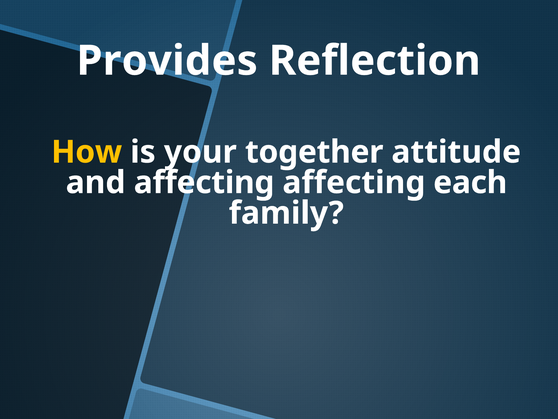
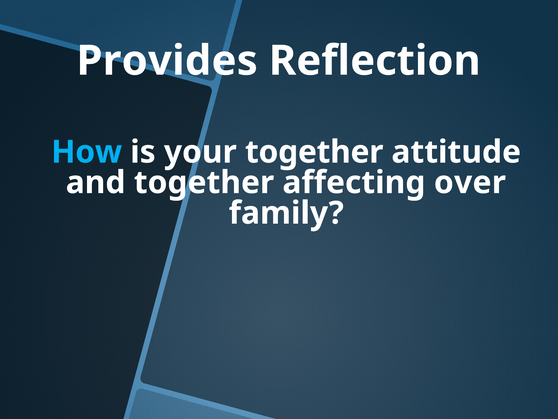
How colour: yellow -> light blue (87, 152)
and affecting: affecting -> together (204, 182)
each: each -> over (470, 182)
